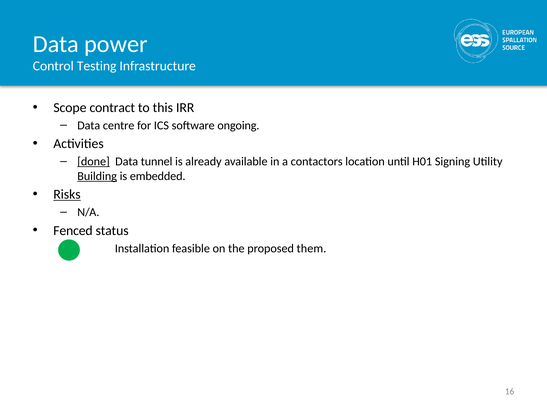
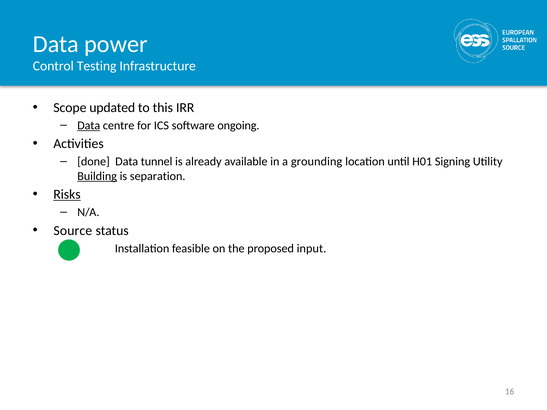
contract: contract -> updated (112, 108)
Data underline: none -> present (89, 125)
done underline: present -> none (94, 162)
contactors: contactors -> grounding (317, 162)
embedded: embedded -> separation (158, 176)
Fenced: Fenced -> Source (73, 231)
them: them -> input (311, 248)
